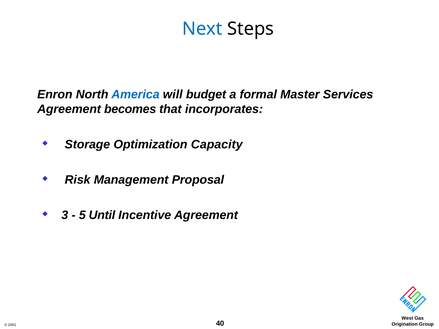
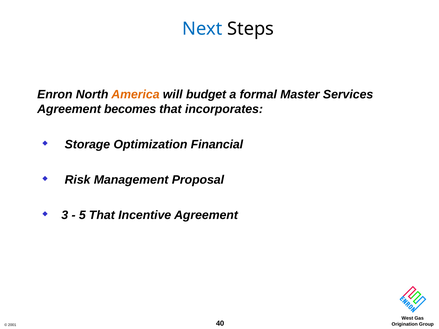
America colour: blue -> orange (135, 95)
Capacity: Capacity -> Financial (217, 145)
5 Until: Until -> That (102, 215)
